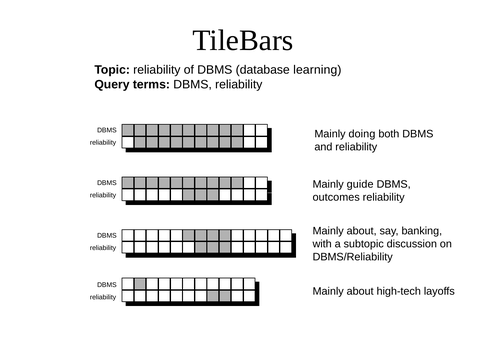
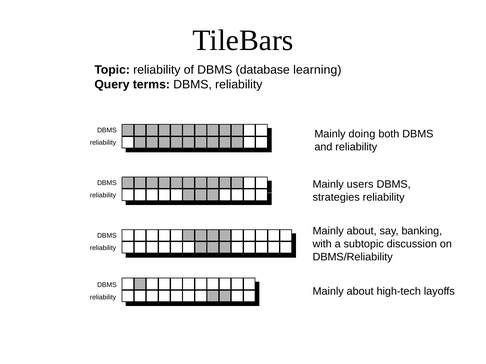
guide: guide -> users (360, 184)
outcomes: outcomes -> strategies (336, 197)
